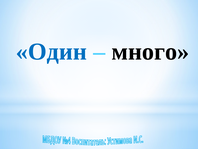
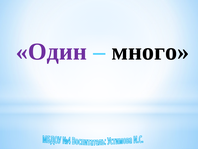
Один colour: blue -> purple (51, 52)
